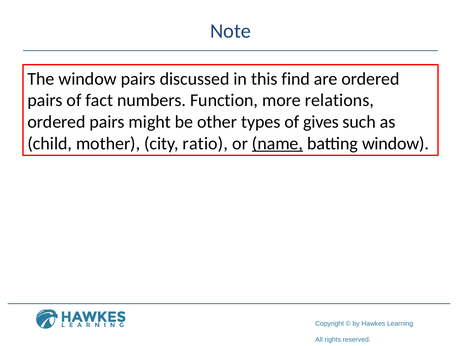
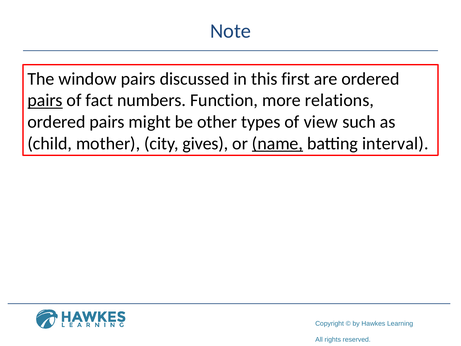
find: find -> first (296, 79)
pairs underline: none -> present (45, 100)
gives: gives -> view (321, 122)
ratio: ratio -> gives (205, 143)
batting window: window -> interval (395, 143)
